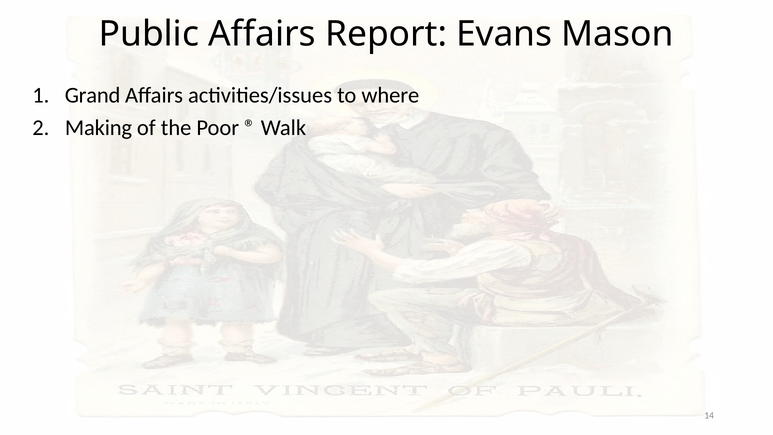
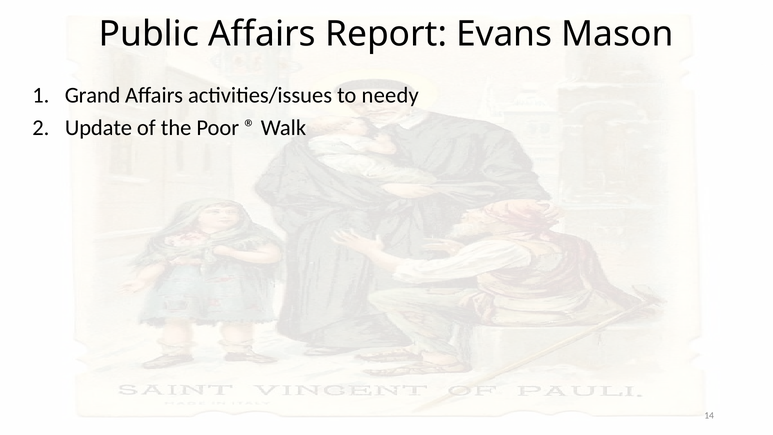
where: where -> needy (390, 95)
Making: Making -> Update (98, 128)
